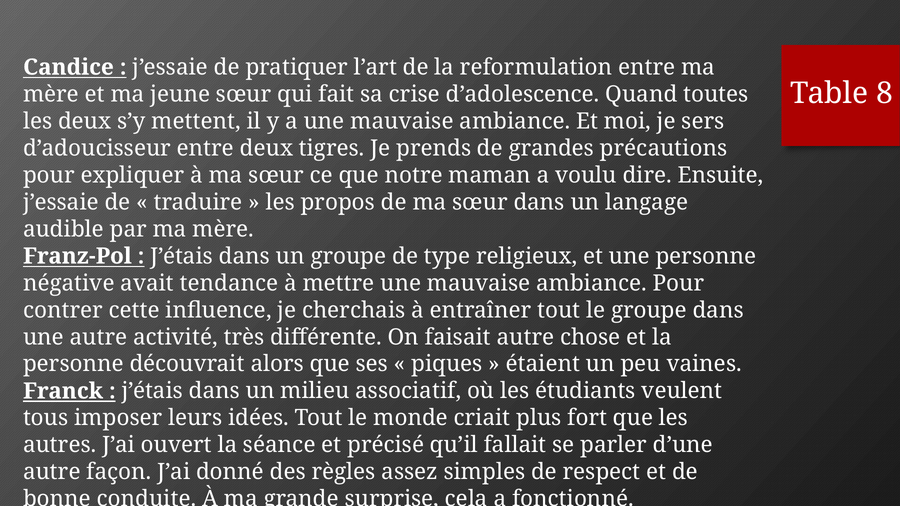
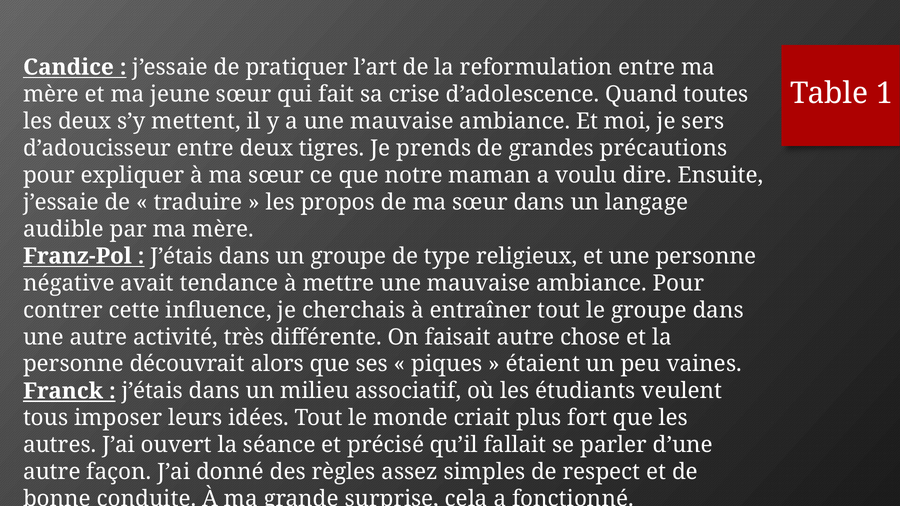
8: 8 -> 1 (884, 93)
